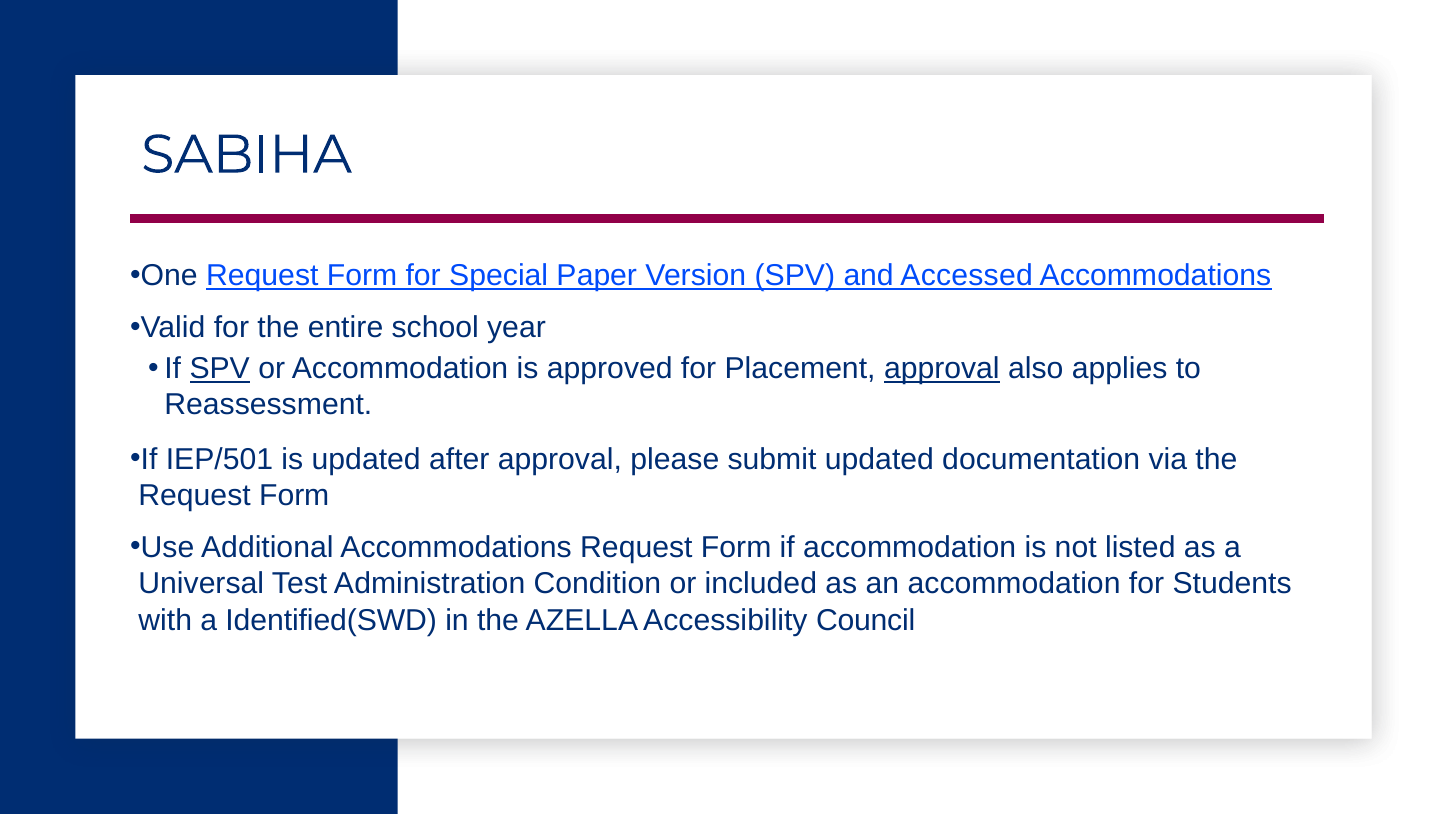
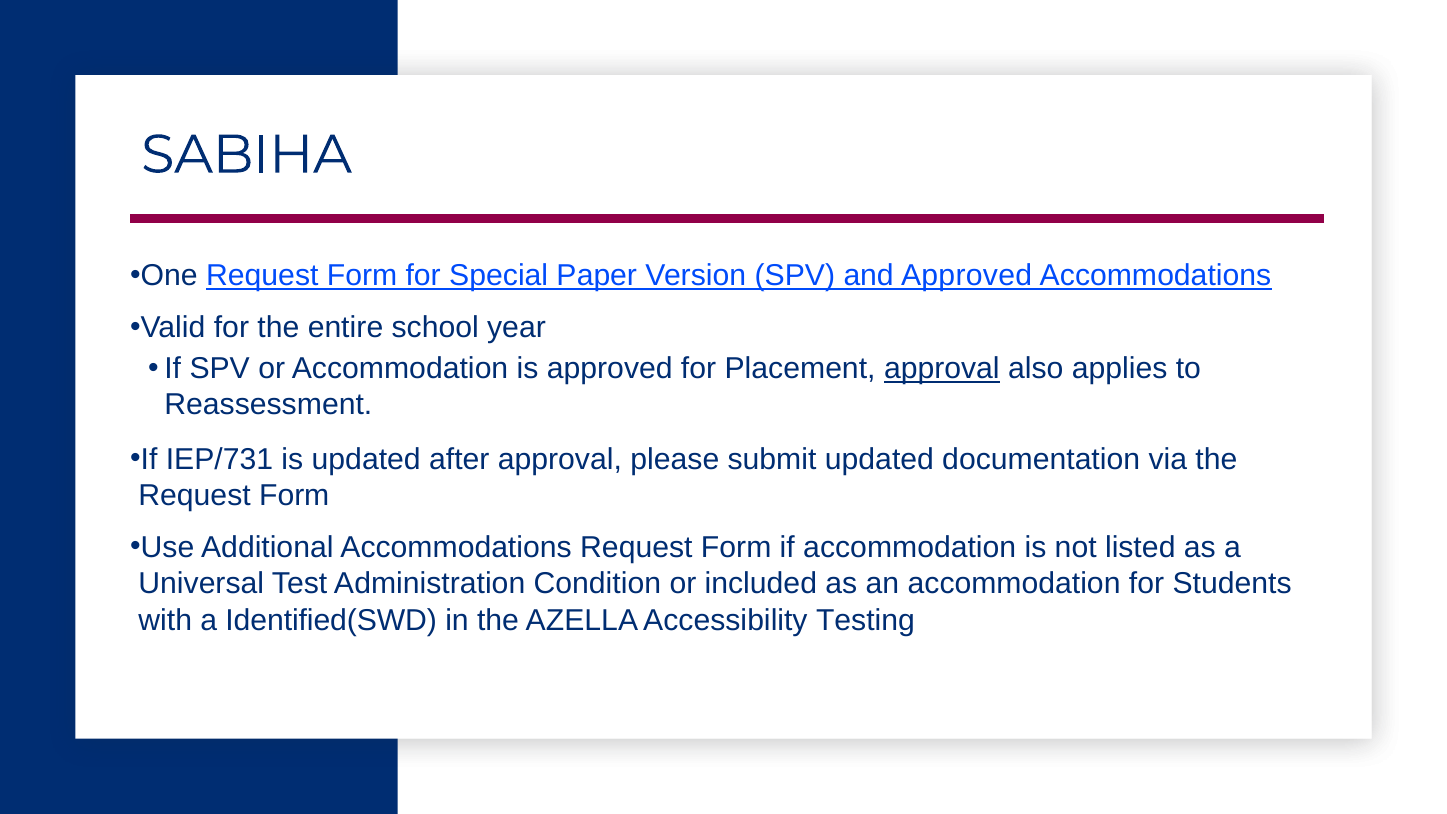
and Accessed: Accessed -> Approved (967, 276)
SPV underline: present -> none (220, 369)
IEP/501: IEP/501 -> IEP/731 (219, 459)
Council: Council -> Testing (866, 620)
